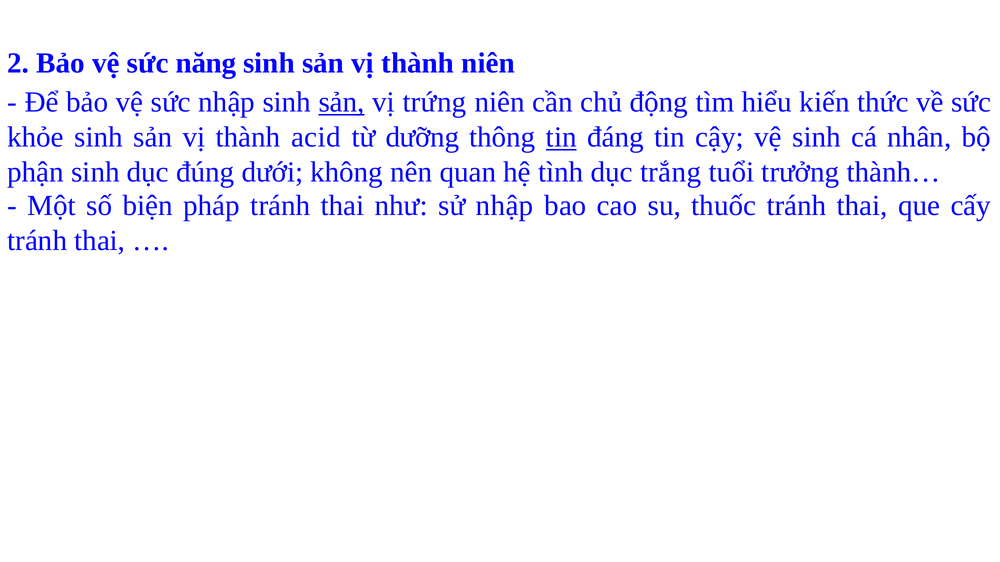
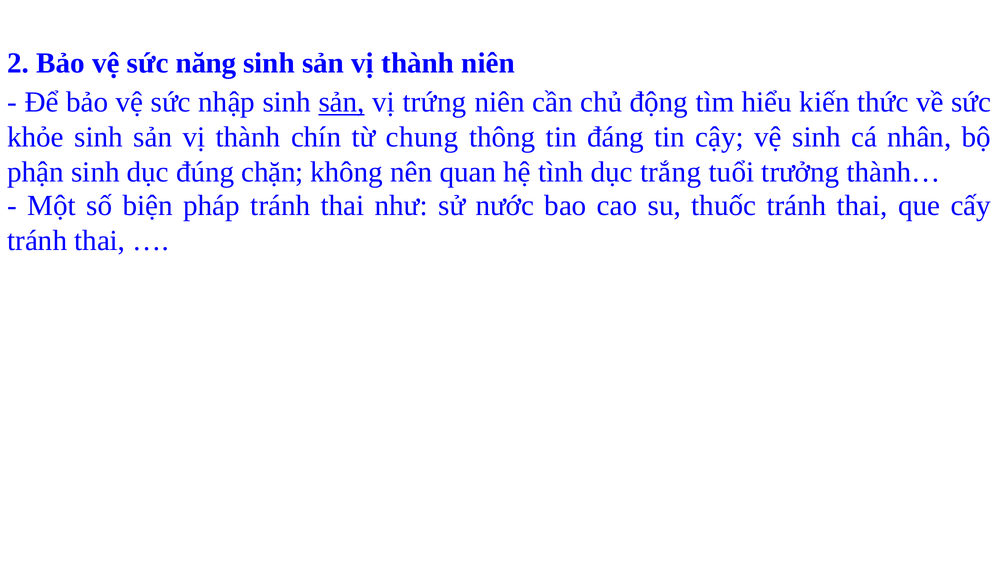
acid: acid -> chín (316, 137)
dưỡng: dưỡng -> chung (422, 137)
tin underline: present -> none (561, 137)
dưới: dưới -> chặn (272, 172)
sử nhập: nhập -> nước (505, 206)
